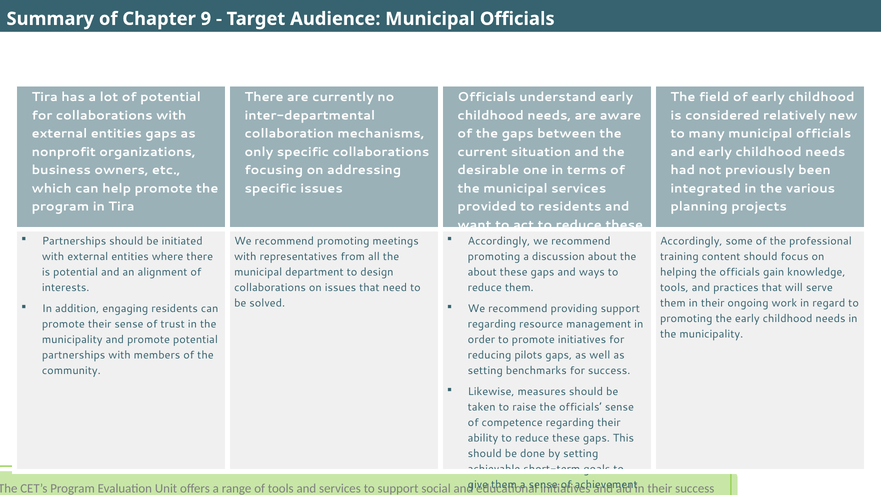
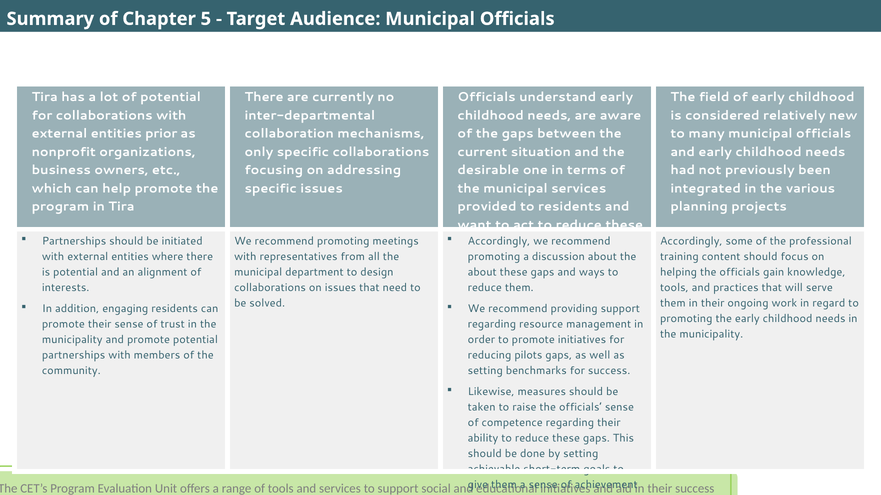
9: 9 -> 5 (206, 19)
entities gaps: gaps -> prior (161, 134)
